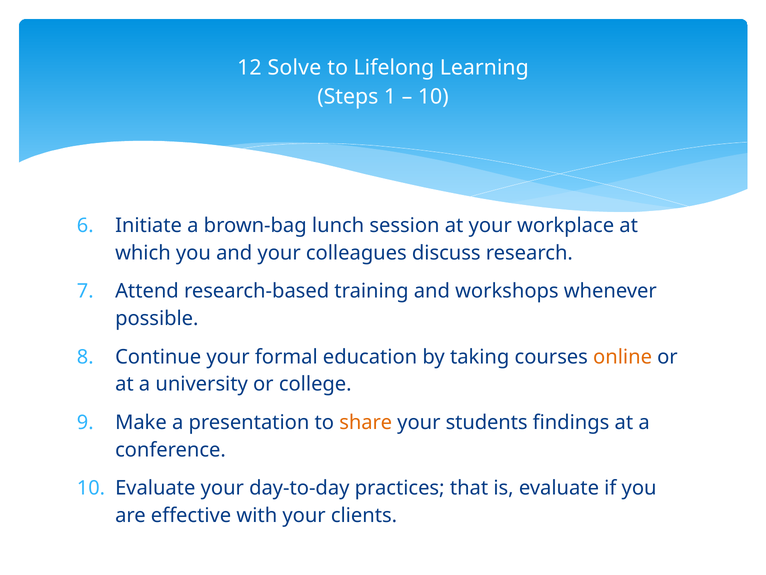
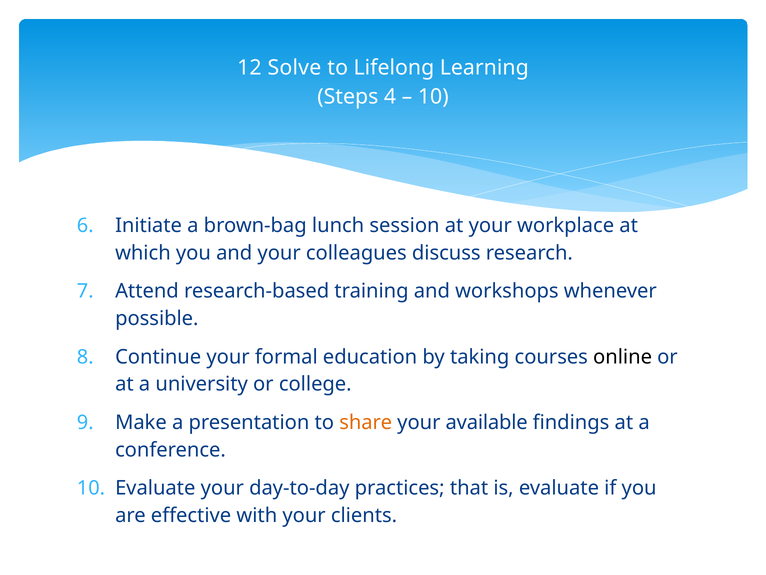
1: 1 -> 4 (390, 97)
online colour: orange -> black (623, 357)
students: students -> available (487, 422)
